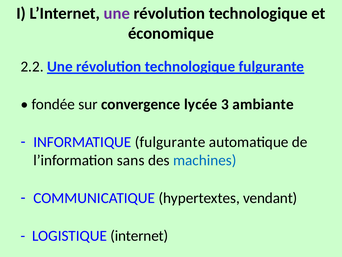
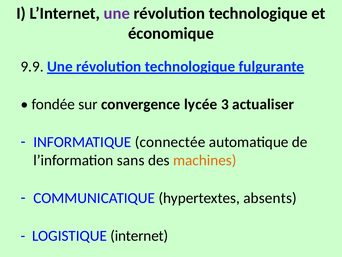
2.2: 2.2 -> 9.9 (32, 66)
ambiante: ambiante -> actualiser (263, 104)
INFORMATIQUE fulgurante: fulgurante -> connectée (170, 142)
machines colour: blue -> orange (205, 160)
vendant: vendant -> absents (270, 198)
